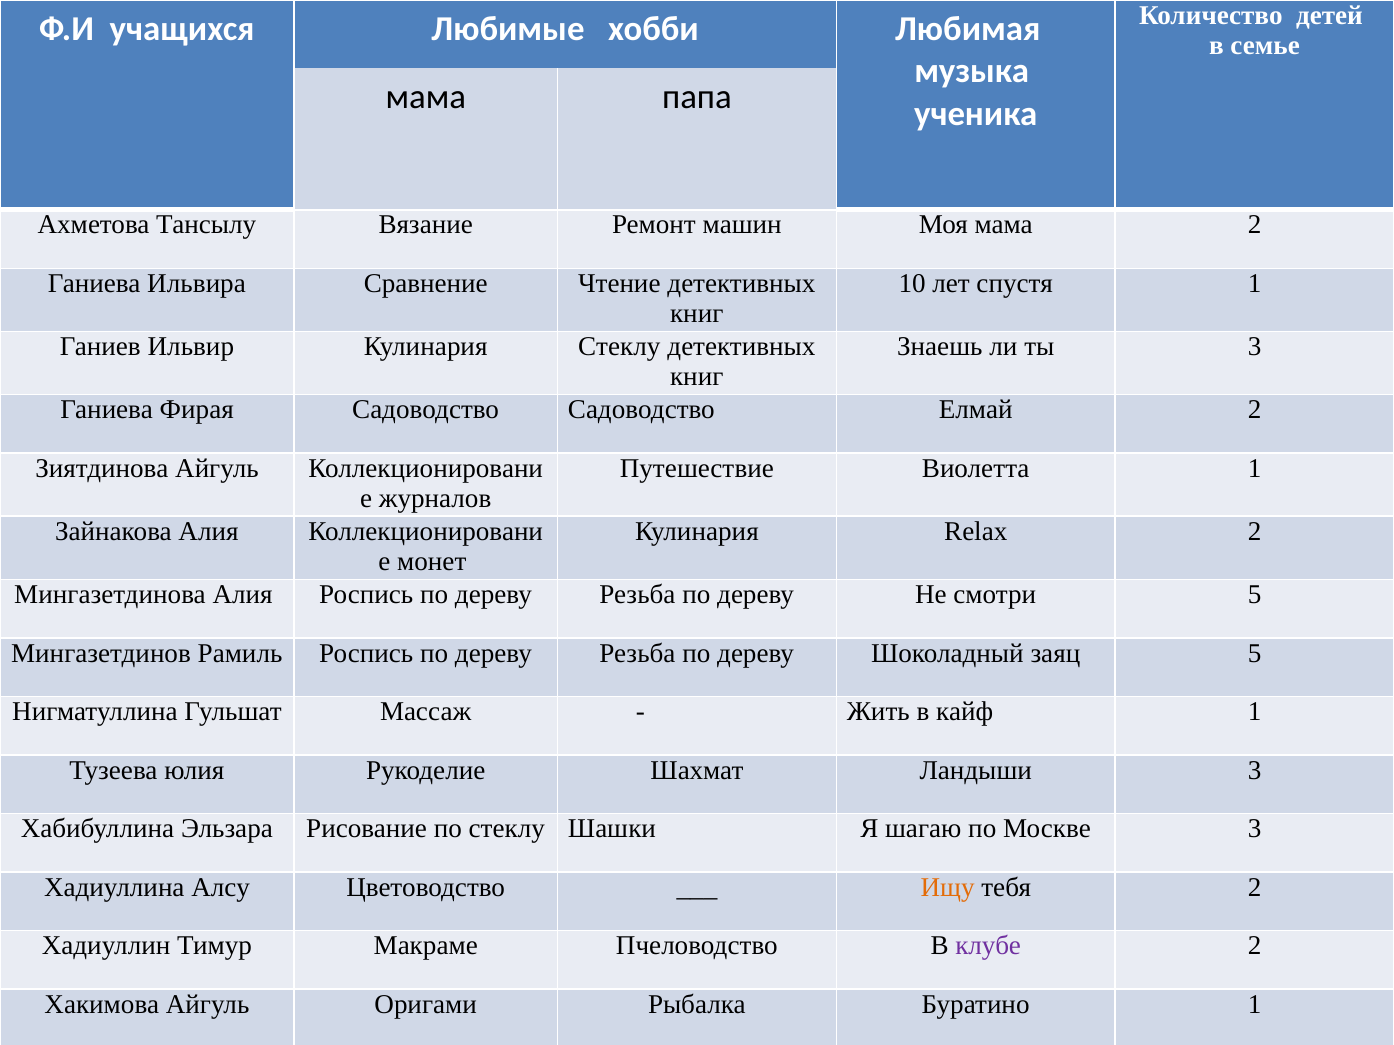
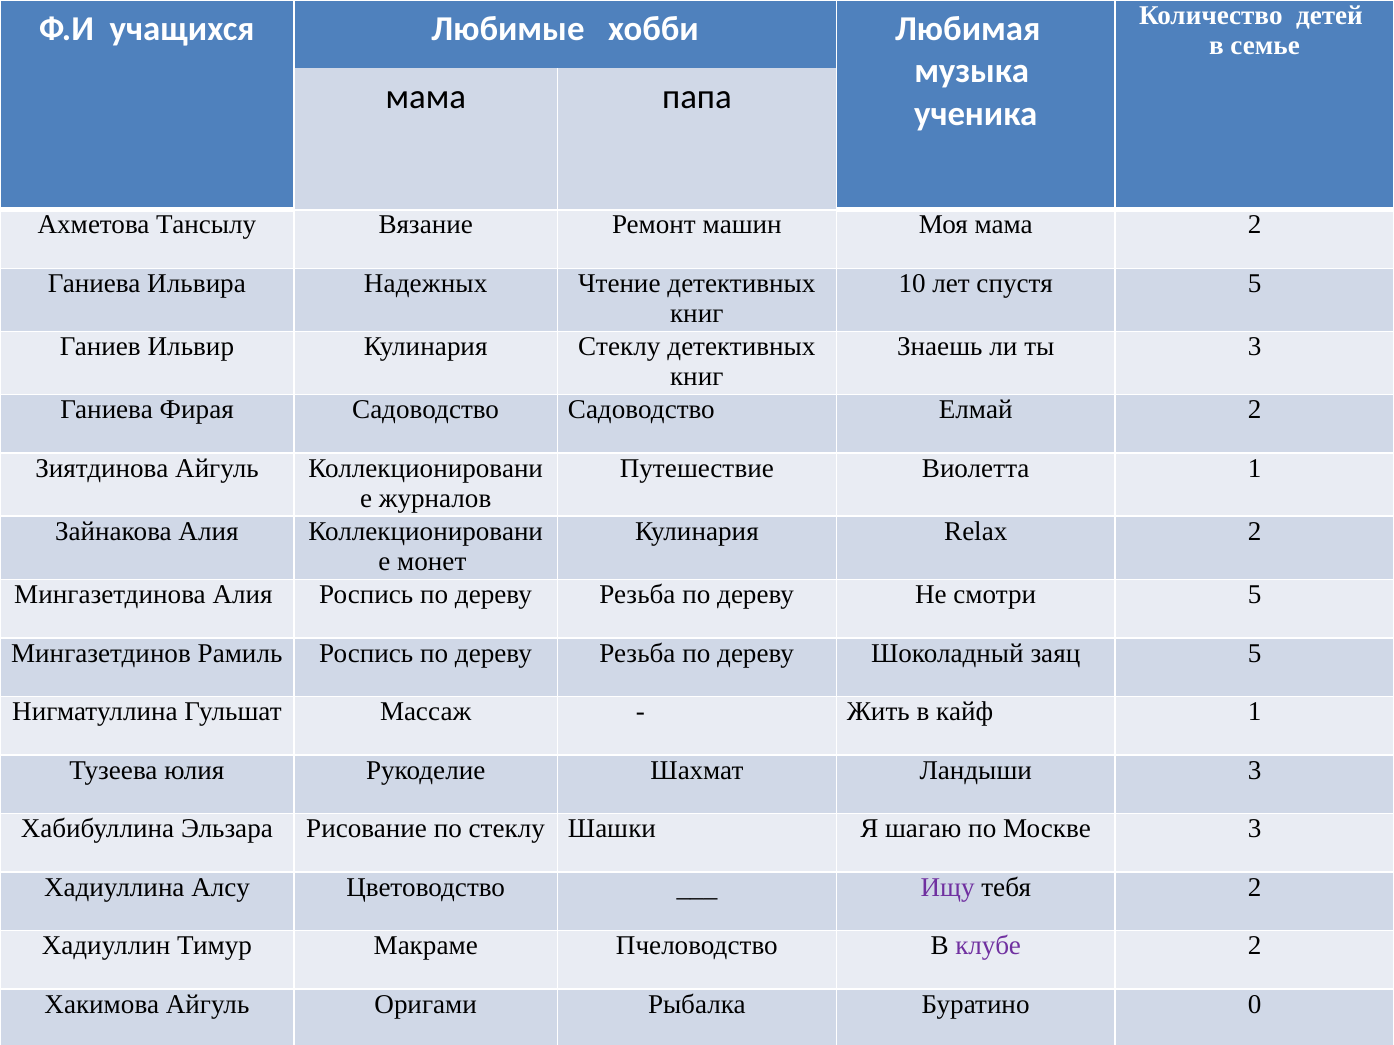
Сравнение: Сравнение -> Надежных (426, 284)
спустя 1: 1 -> 5 (1255, 284)
Ищу colour: orange -> purple (948, 888)
Буратино 1: 1 -> 0 (1255, 1005)
